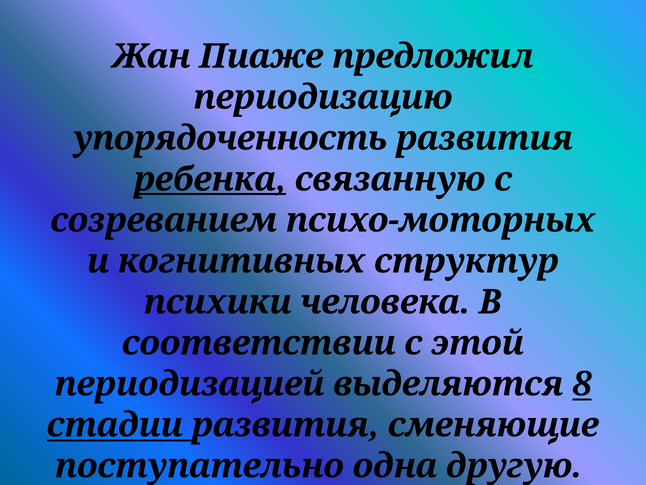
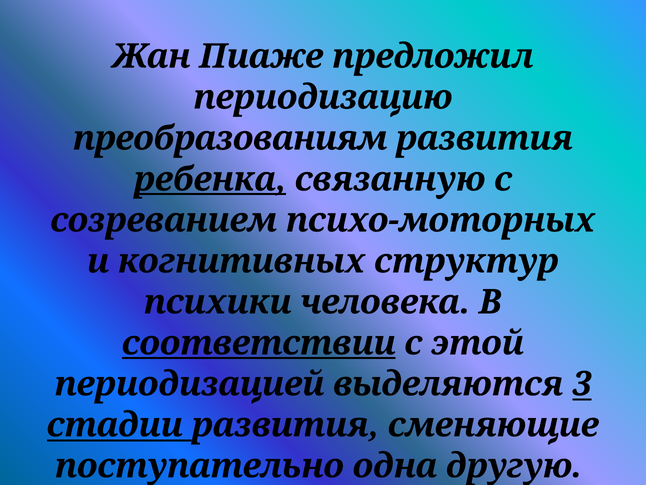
упорядоченность: упорядоченность -> преобразованиям (230, 138)
соответствии underline: none -> present (259, 343)
8: 8 -> 3 (582, 384)
